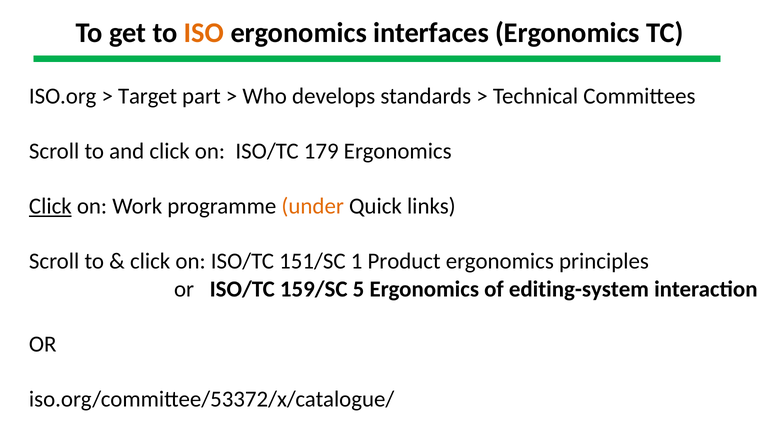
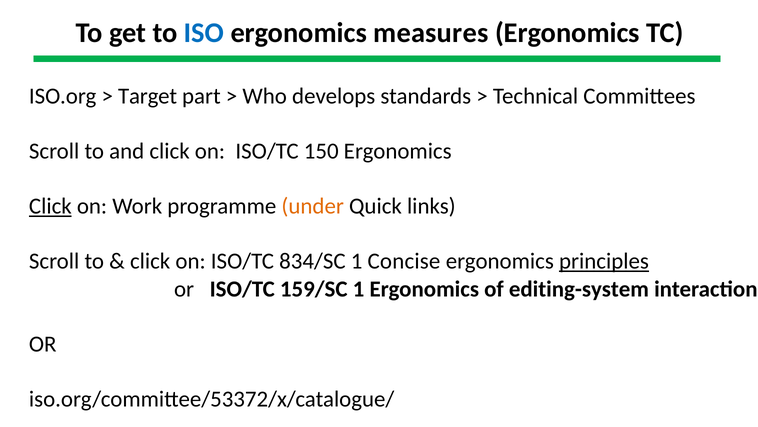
ISO colour: orange -> blue (204, 33)
interfaces: interfaces -> measures (431, 33)
179: 179 -> 150 (321, 151)
151/SC: 151/SC -> 834/SC (312, 261)
Product: Product -> Concise (404, 261)
principles underline: none -> present (604, 261)
159/SC 5: 5 -> 1 (358, 289)
